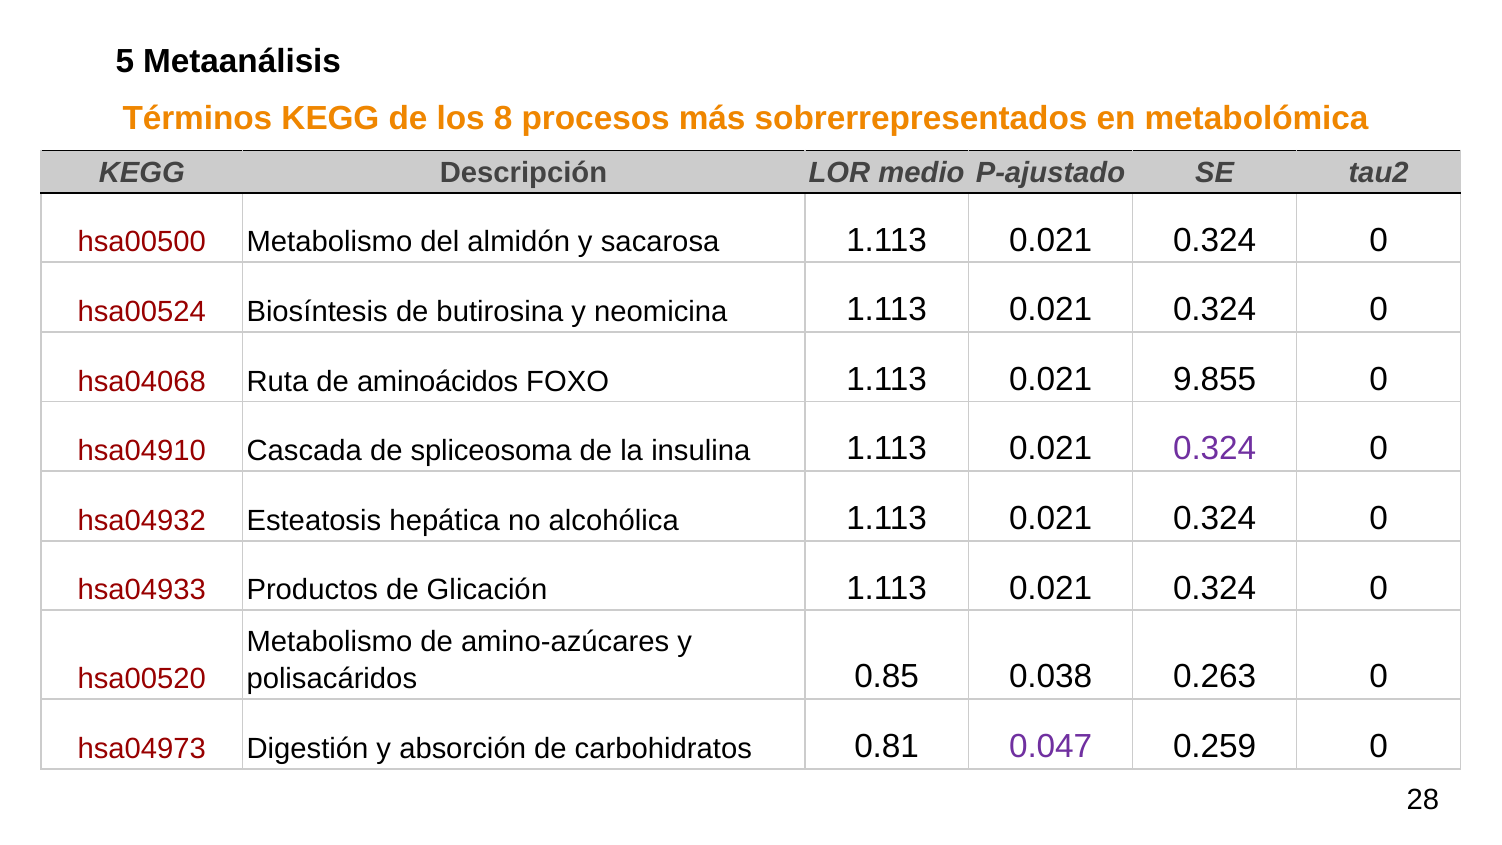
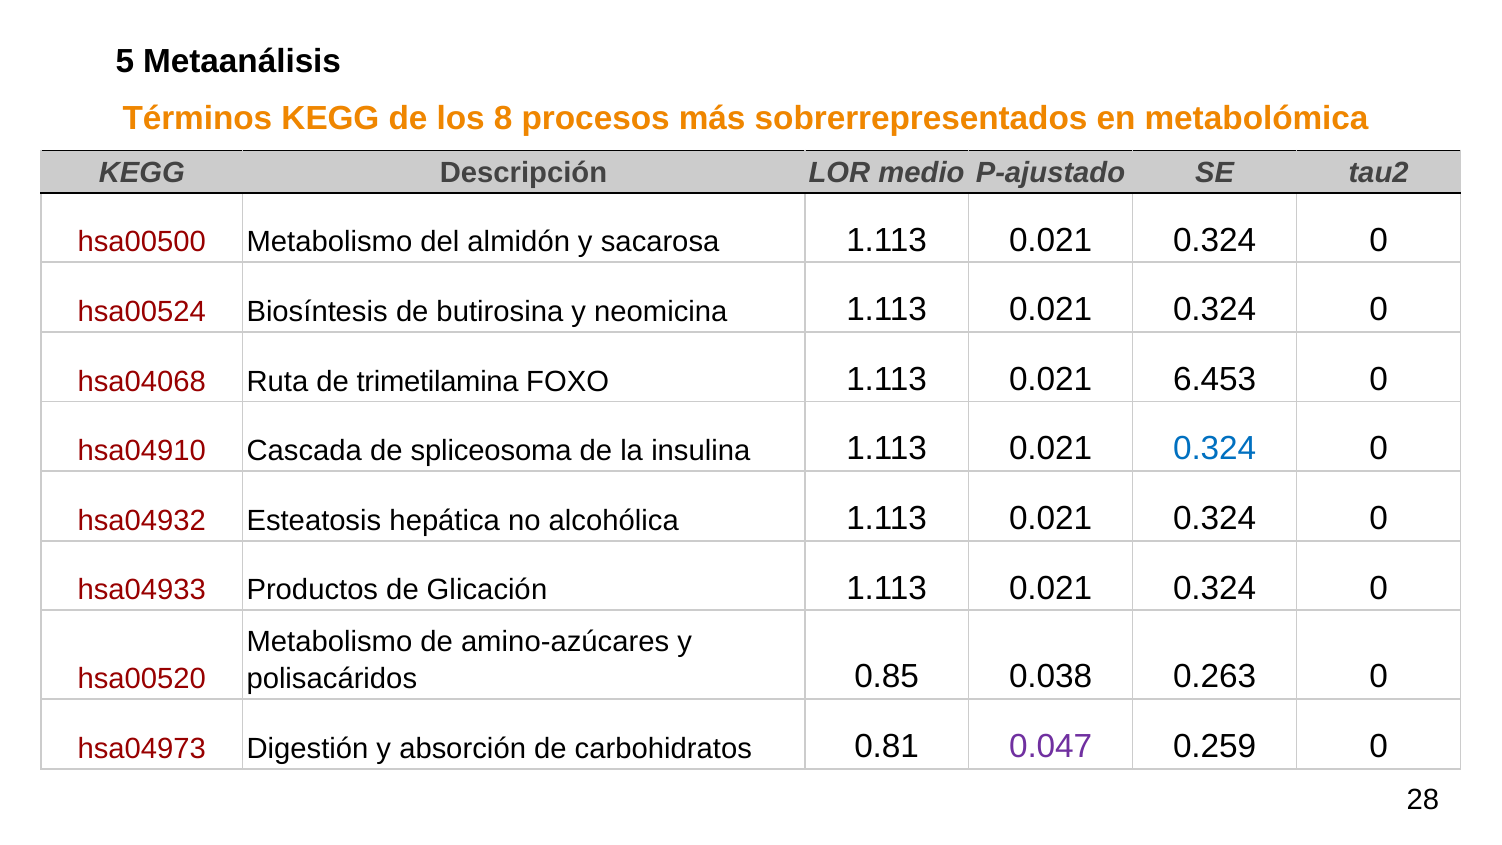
aminoácidos: aminoácidos -> trimetilamina (438, 381)
9.855: 9.855 -> 6.453 (1215, 379)
0.324 colour: purple -> blue (1215, 449)
